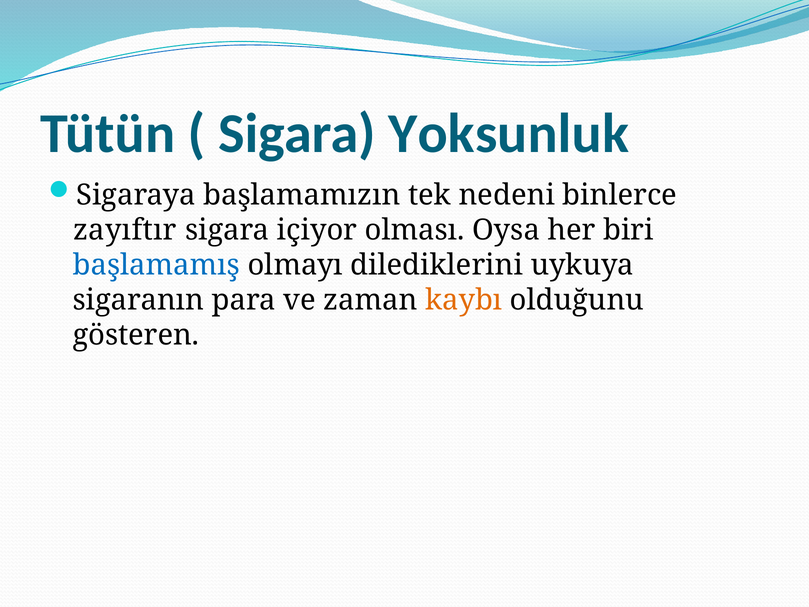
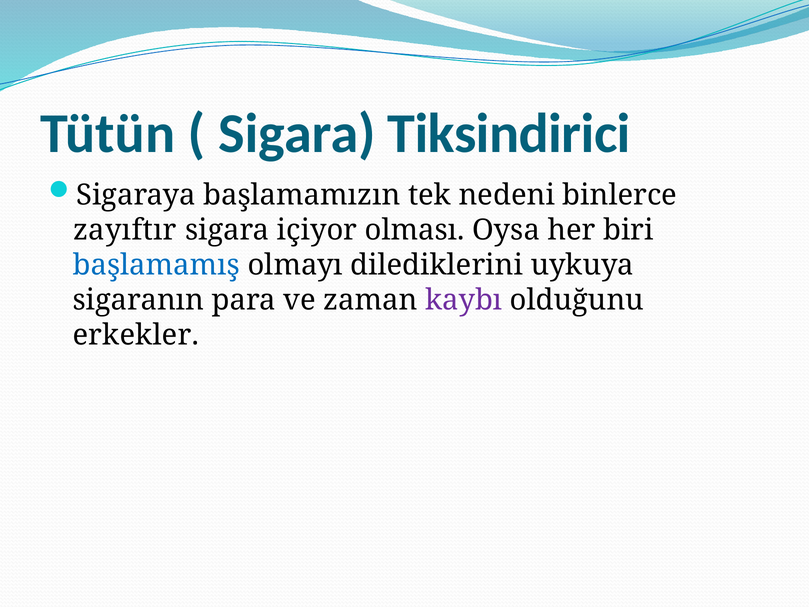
Yoksunluk: Yoksunluk -> Tiksindirici (509, 134)
kaybı colour: orange -> purple (464, 300)
gösteren: gösteren -> erkekler (136, 335)
